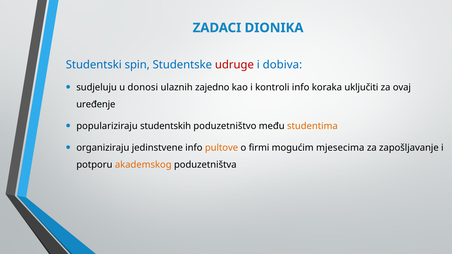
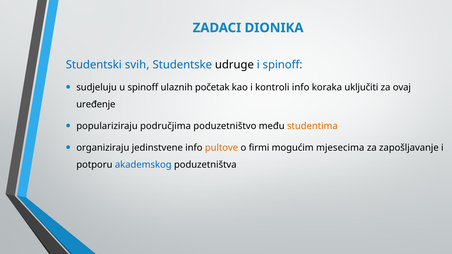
spin: spin -> svih (137, 65)
udruge colour: red -> black (234, 65)
i dobiva: dobiva -> spinoff (283, 65)
u donosi: donosi -> spinoff (143, 87)
zajedno: zajedno -> početak (212, 87)
studentskih: studentskih -> područjima (166, 126)
akademskog colour: orange -> blue (143, 165)
